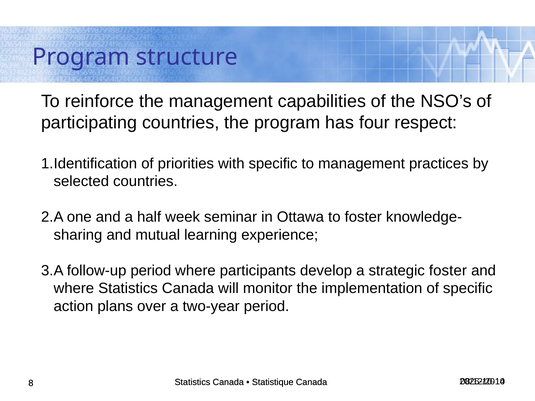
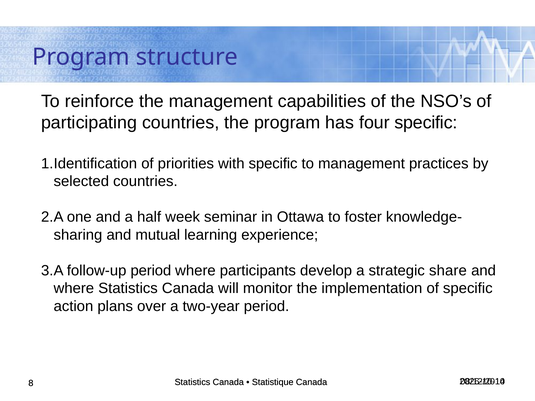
four respect: respect -> specific (426, 123)
strategic foster: foster -> share (448, 271)
